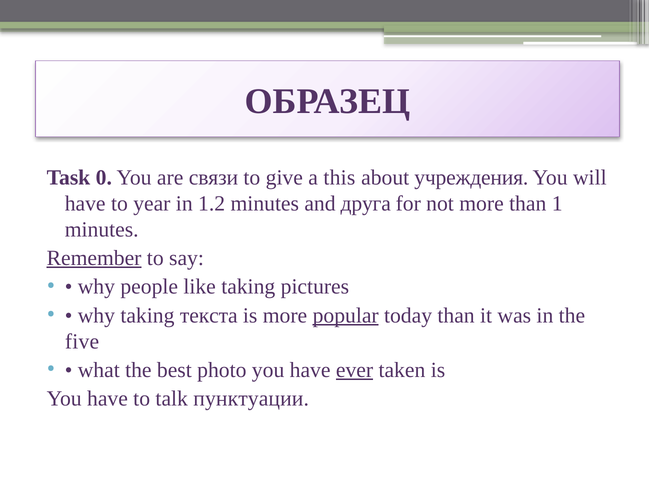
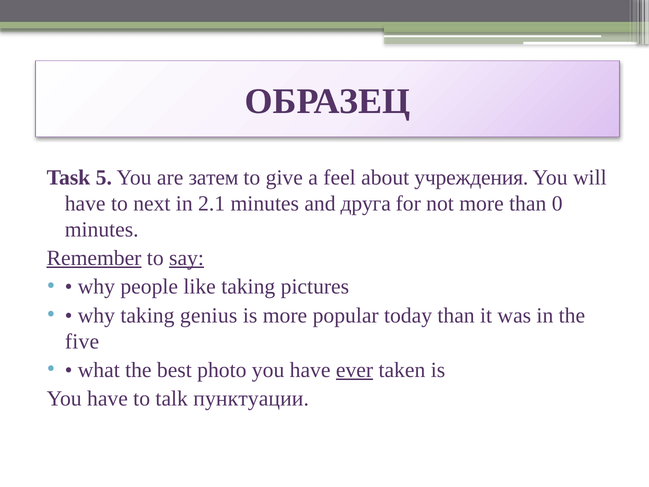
0: 0 -> 5 (104, 177)
связи: связи -> затем (214, 177)
this: this -> feel (340, 177)
year: year -> next (152, 203)
1.2: 1.2 -> 2.1 (212, 203)
1: 1 -> 0 (557, 203)
say underline: none -> present (186, 258)
текста: текста -> genius (209, 315)
popular underline: present -> none (346, 315)
